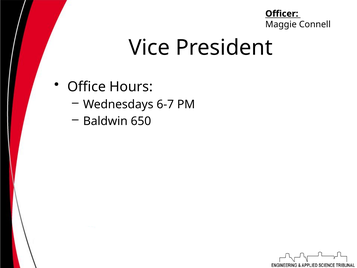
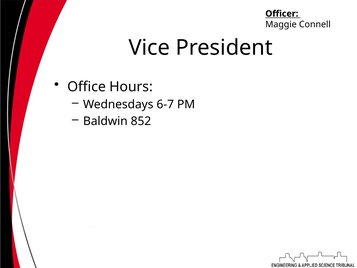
650: 650 -> 852 (141, 121)
